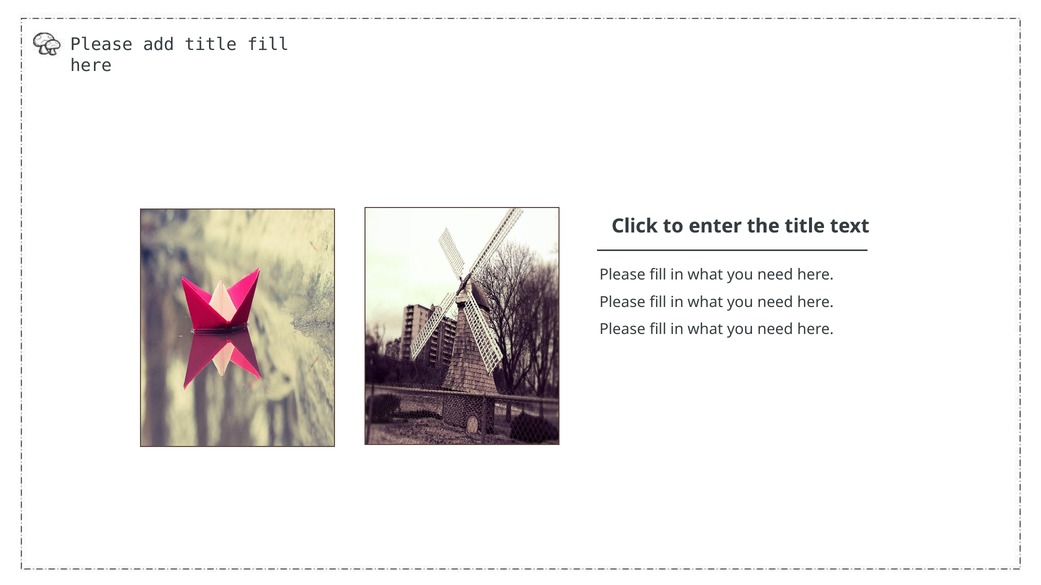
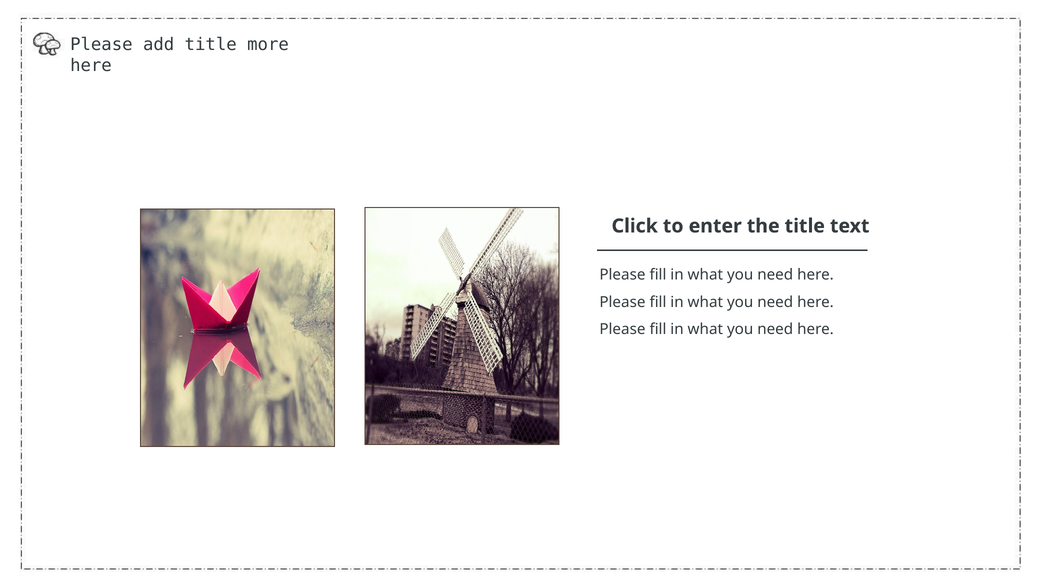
title fill: fill -> more (268, 45)
